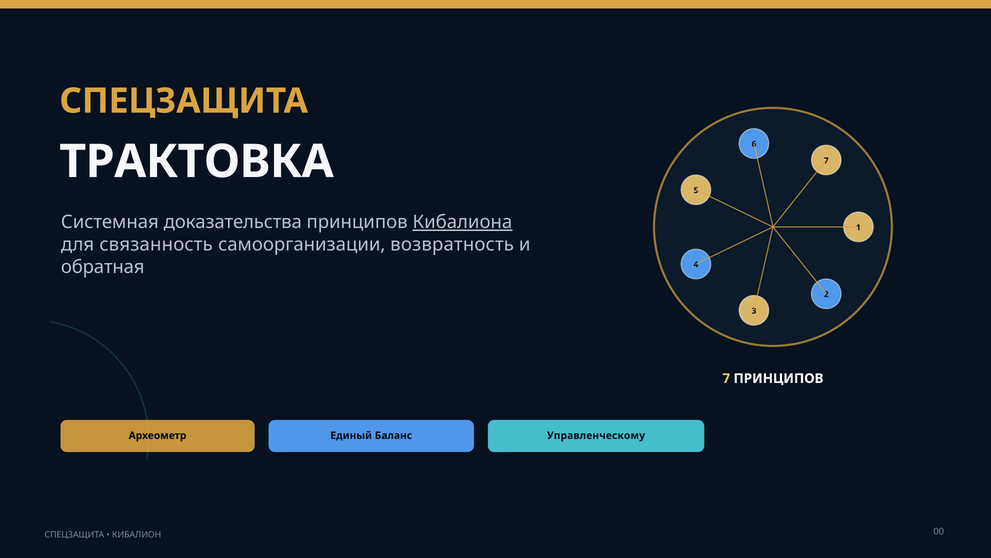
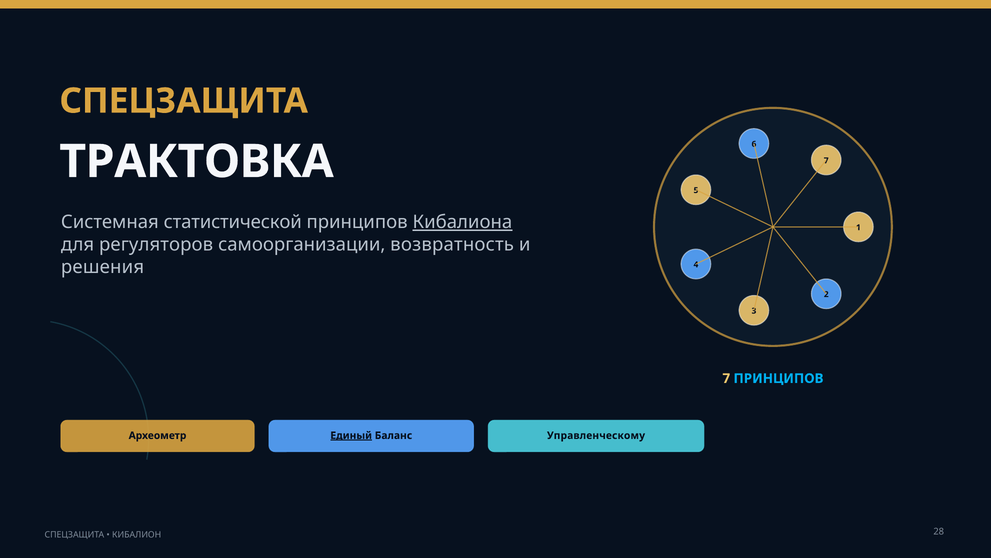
доказательства: доказательства -> статистической (233, 222)
связанность: связанность -> регуляторов (156, 244)
обратная: обратная -> решения (103, 267)
ПРИНЦИПОВ colour: white -> light blue (779, 378)
Единый underline: none -> present (351, 435)
00: 00 -> 28 (939, 531)
